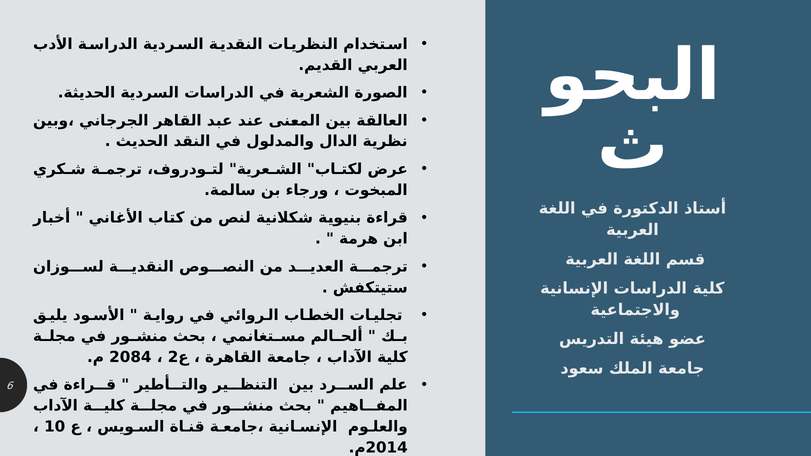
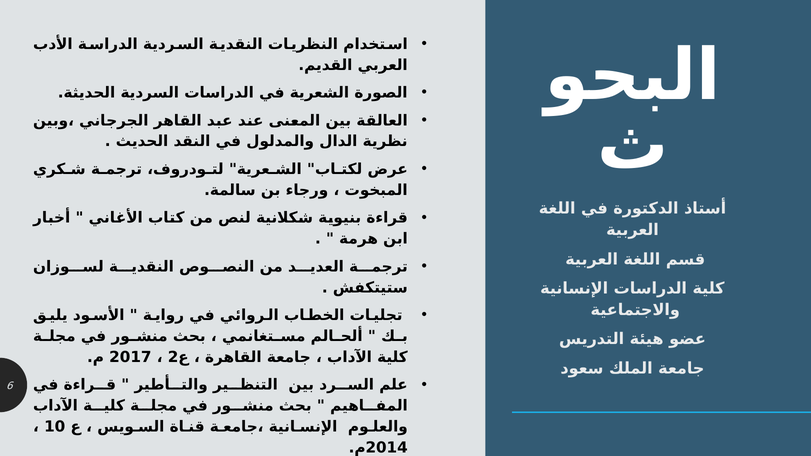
2084: 2084 -> 2017 (130, 357)
